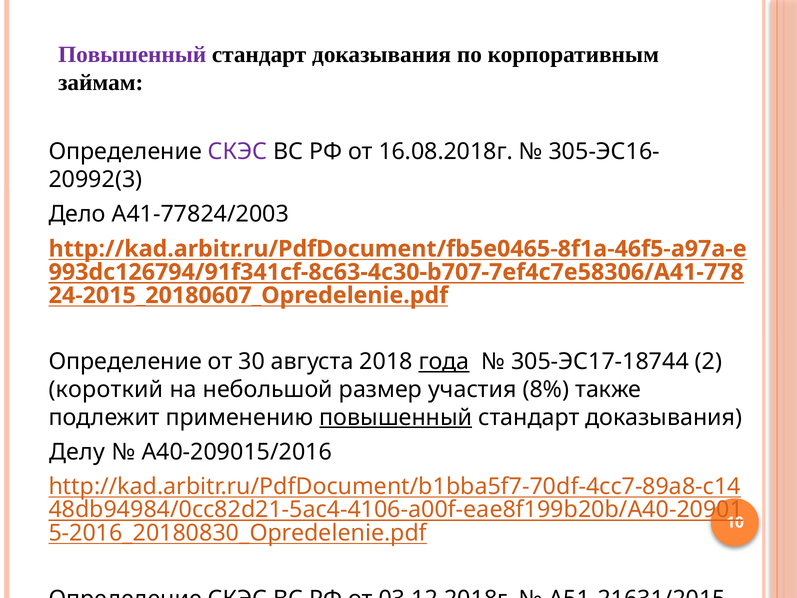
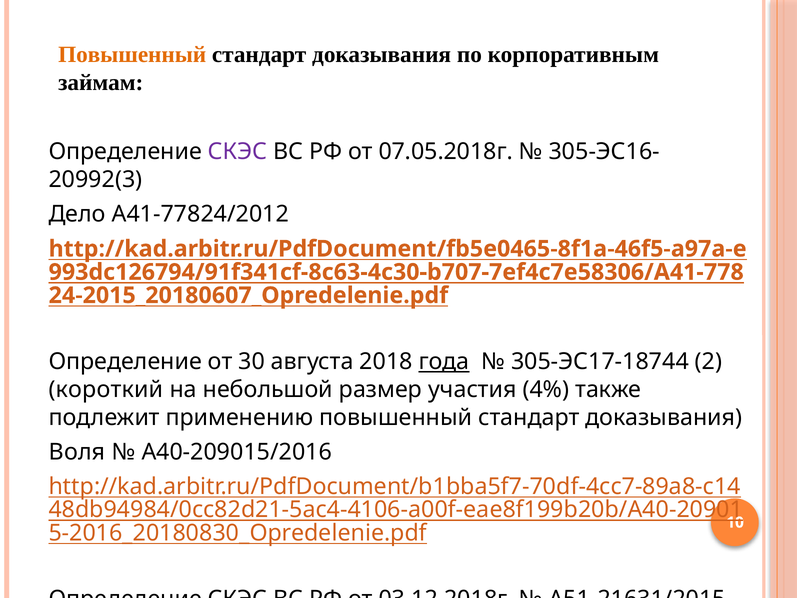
Повышенный colour: purple -> orange (132, 55)
16.08.2018г: 16.08.2018г -> 07.05.2018г (446, 152)
А41-77824/2003: А41-77824/2003 -> А41-77824/2012 (200, 214)
8%: 8% -> 4% (546, 389)
повышенный underline: present -> none (396, 417)
Делу: Делу -> Воля (77, 452)
